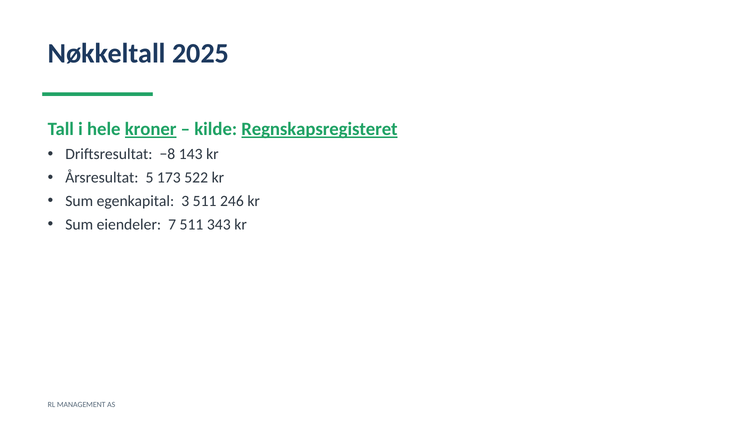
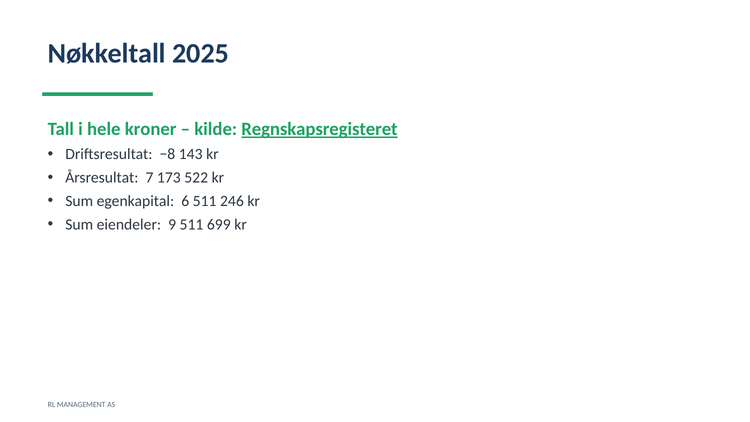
kroner underline: present -> none (151, 129)
5: 5 -> 7 (149, 178)
3: 3 -> 6 (185, 201)
7: 7 -> 9 (172, 225)
343: 343 -> 699 (219, 225)
